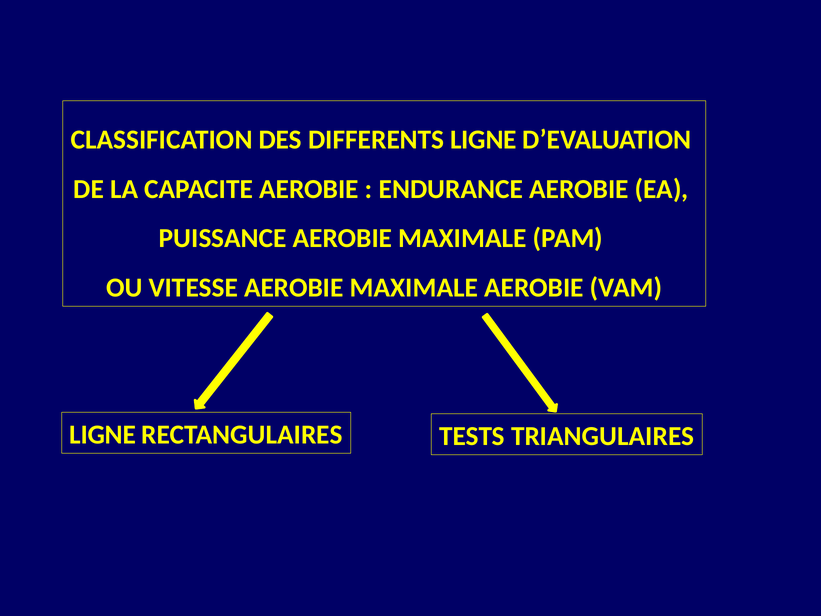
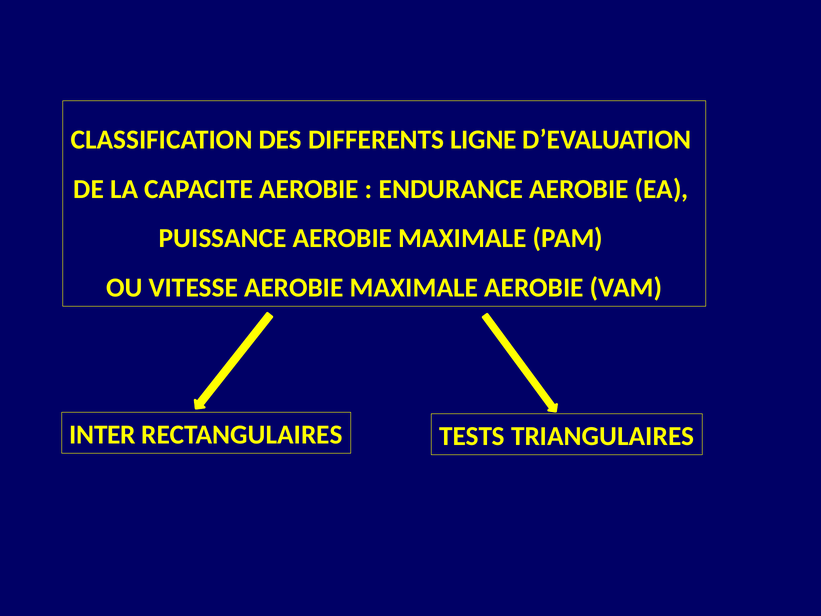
LIGNE: LIGNE -> INTER (103, 434)
